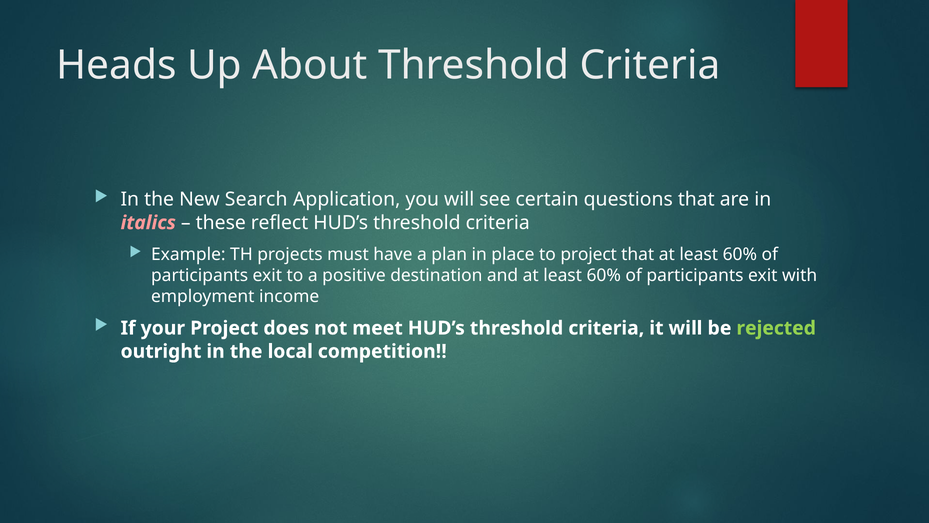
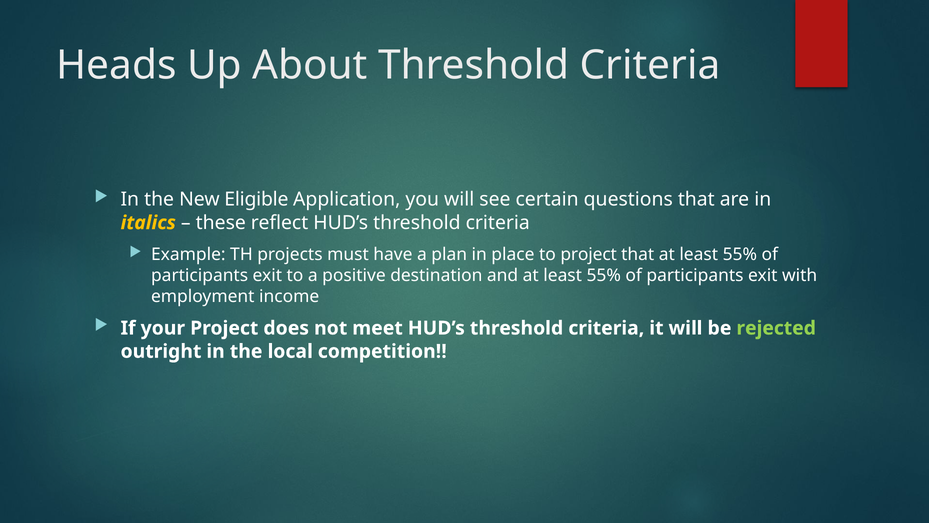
Search: Search -> Eligible (256, 199)
italics colour: pink -> yellow (148, 223)
that at least 60%: 60% -> 55% (740, 254)
and at least 60%: 60% -> 55% (604, 275)
